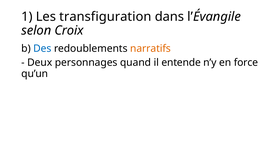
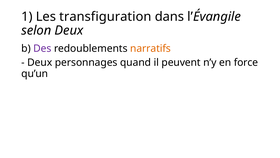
selon Croix: Croix -> Deux (69, 30)
Des colour: blue -> purple (42, 48)
entende: entende -> peuvent (181, 62)
